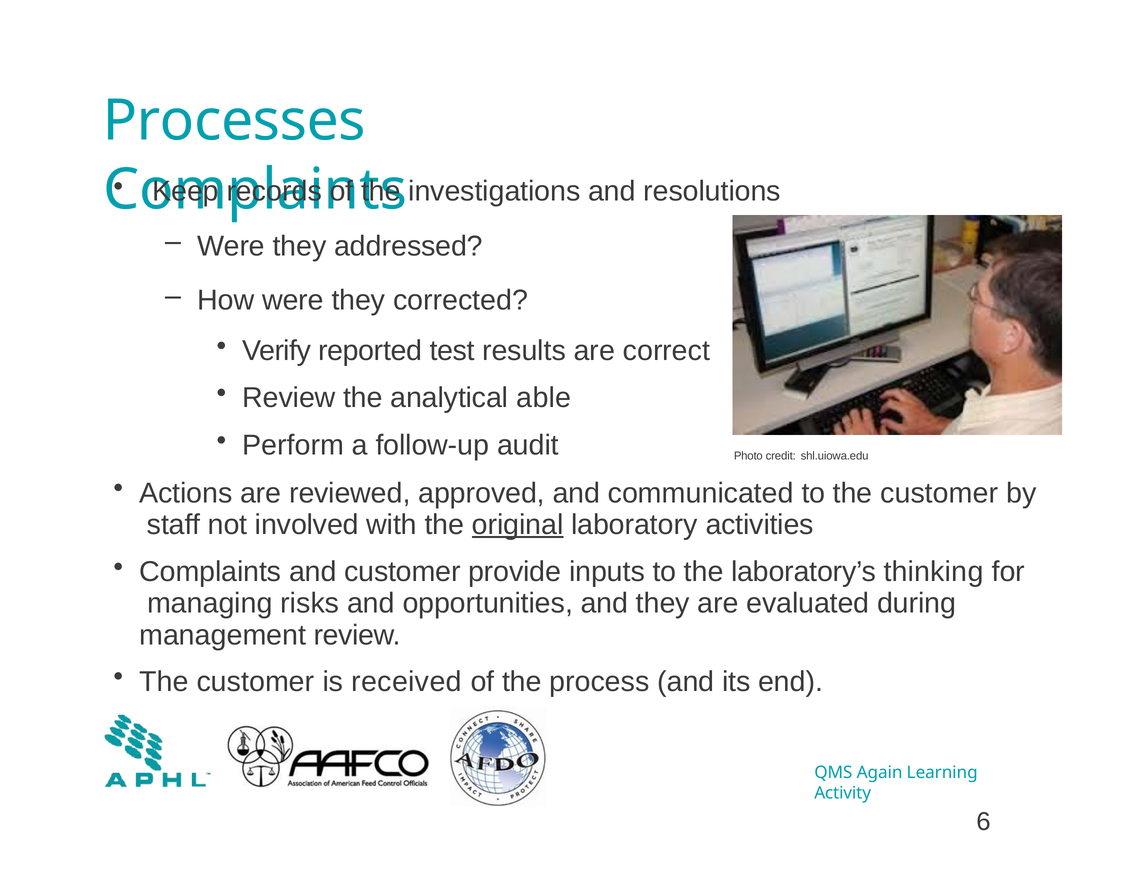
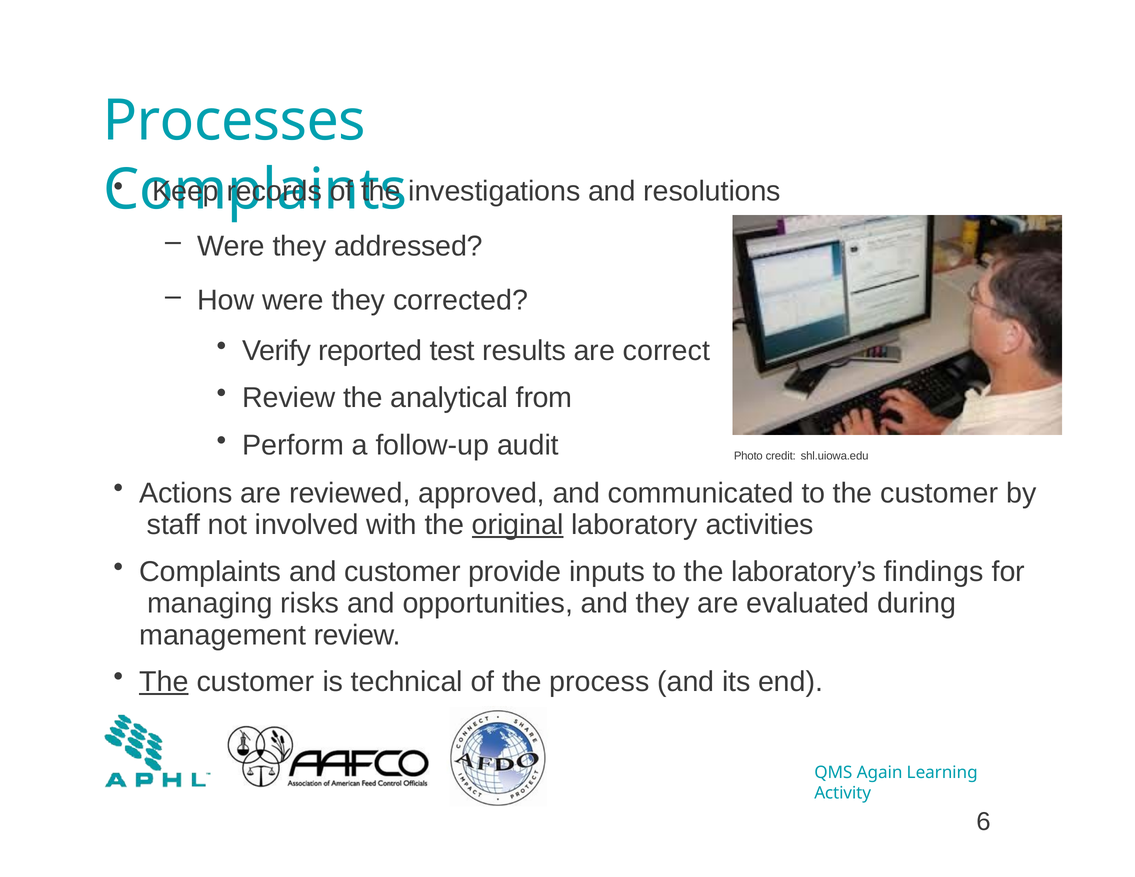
able: able -> from (544, 398)
thinking: thinking -> findings (934, 572)
The underline: none -> present (164, 682)
received: received -> technical (407, 682)
